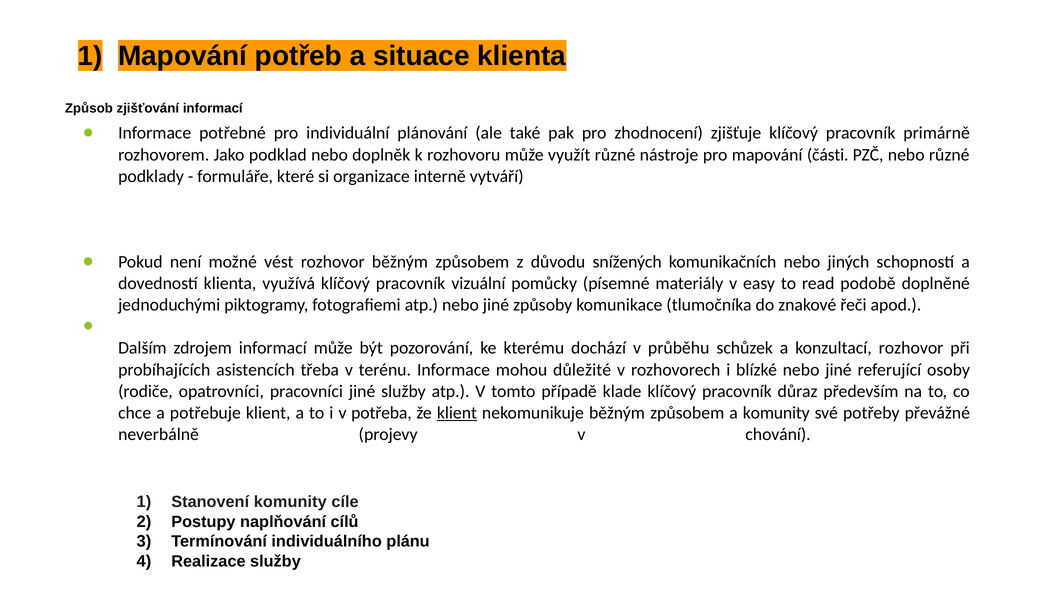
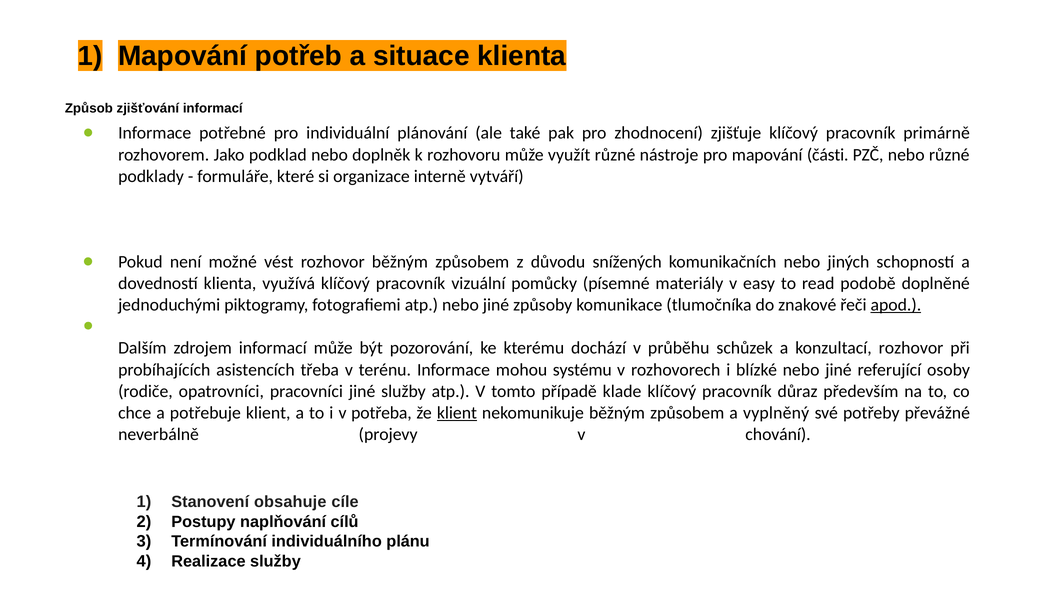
apod underline: none -> present (896, 305)
důležité: důležité -> systému (582, 370)
a komunity: komunity -> vyplněný (776, 413)
Stanovení komunity: komunity -> obsahuje (290, 502)
